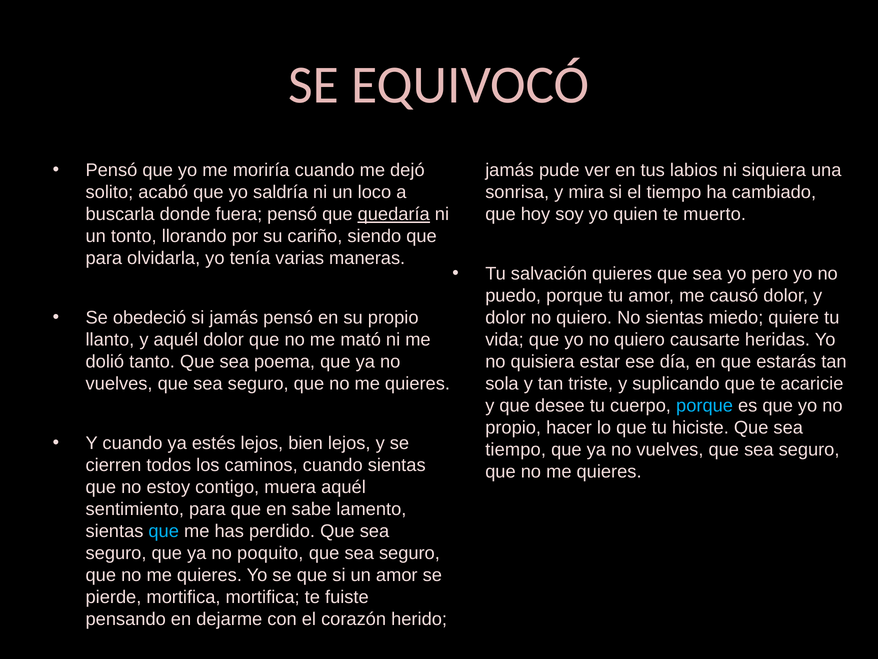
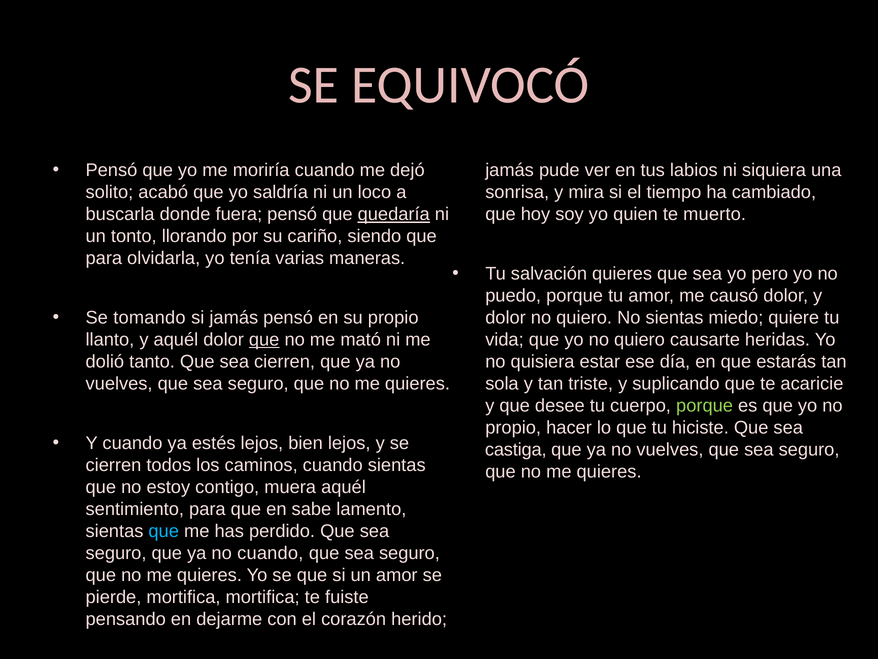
obedeció: obedeció -> tomando (149, 318)
que underline: none -> present (264, 340)
sea poema: poema -> cierren (285, 362)
porque colour: light blue -> light green (705, 405)
tiempo: tiempo -> castiga (516, 449)
no poquito: poquito -> cuando (270, 553)
